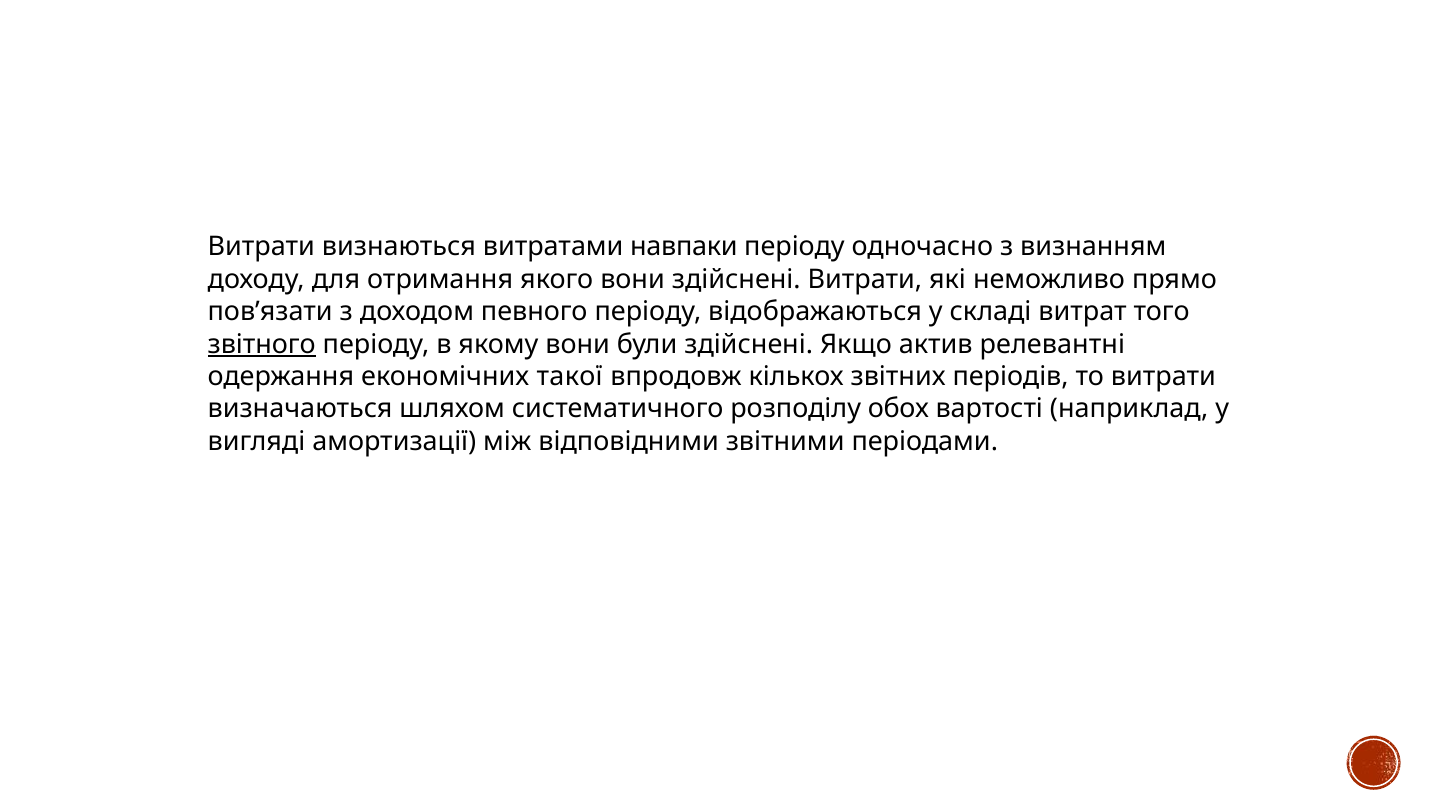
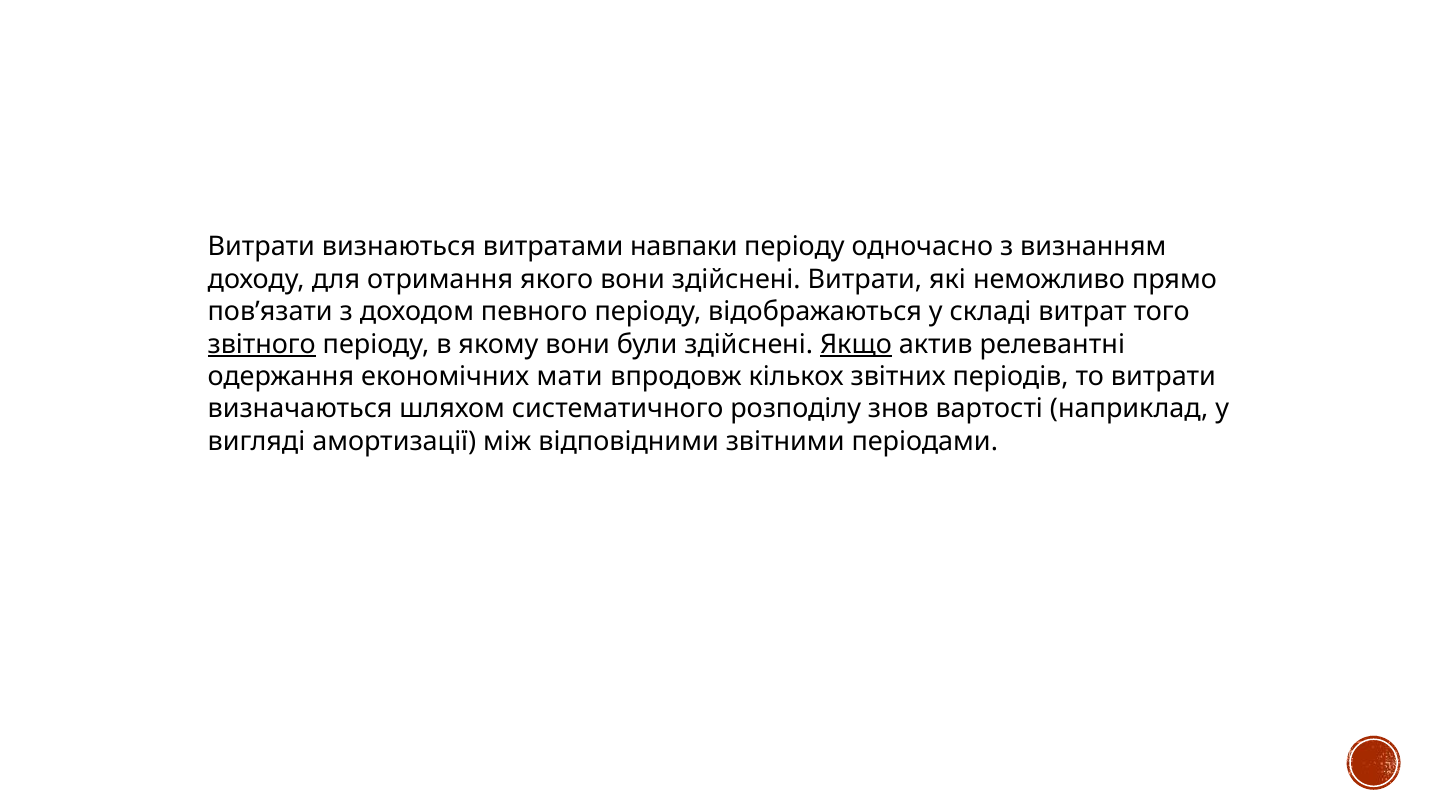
Якщо underline: none -> present (856, 344)
такої: такої -> мати (570, 377)
обох: обох -> знов (898, 409)
